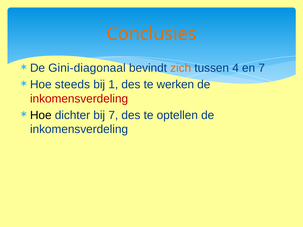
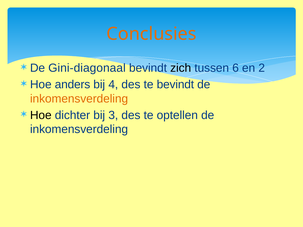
zich colour: orange -> black (181, 68)
4: 4 -> 6 (236, 68)
en 7: 7 -> 2 (262, 68)
steeds: steeds -> anders (73, 85)
1: 1 -> 4 (113, 85)
te werken: werken -> bevindt (175, 85)
inkomensverdeling colour: red -> orange (79, 99)
bij 7: 7 -> 3 (113, 115)
